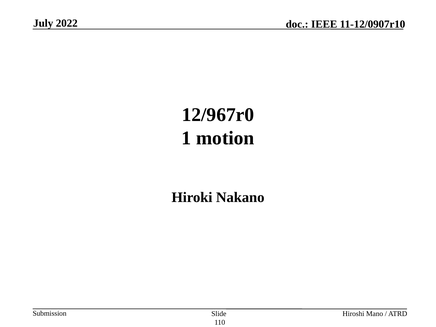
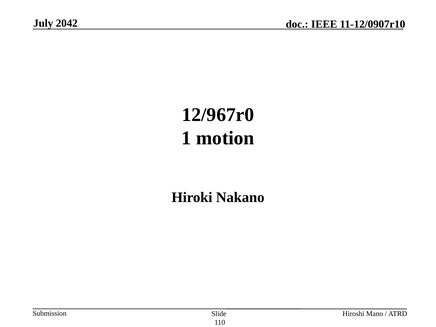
2022: 2022 -> 2042 (67, 23)
